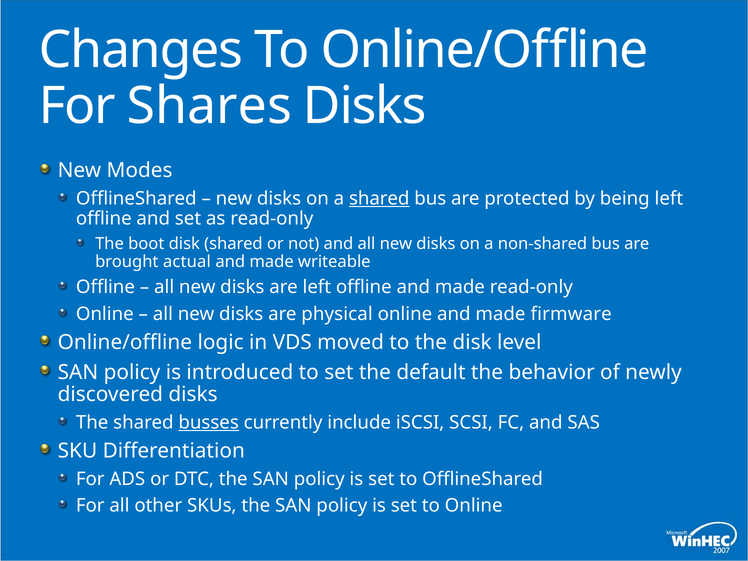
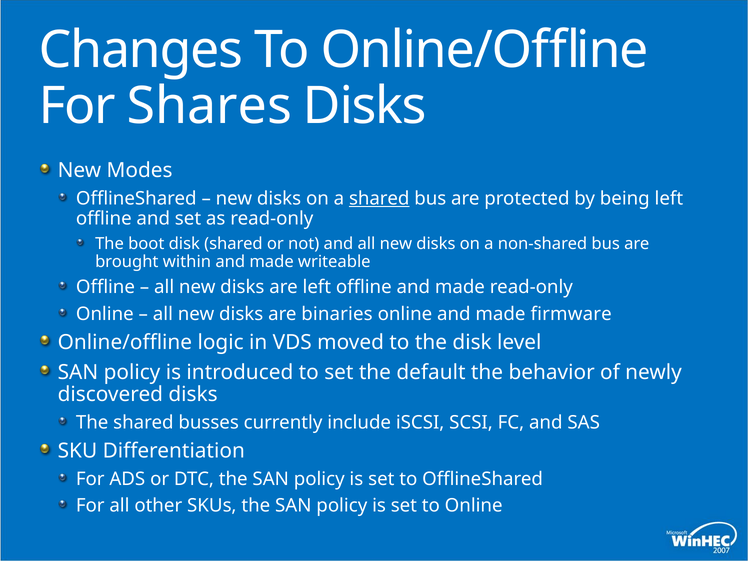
actual: actual -> within (187, 262)
physical: physical -> binaries (337, 314)
busses underline: present -> none (209, 422)
